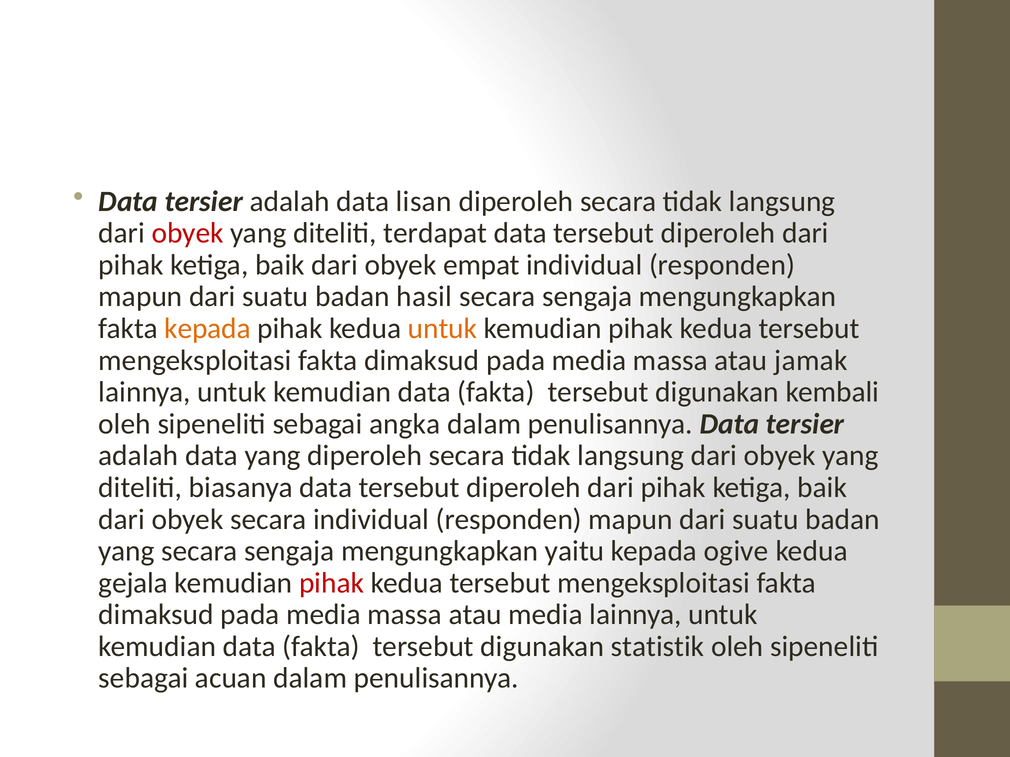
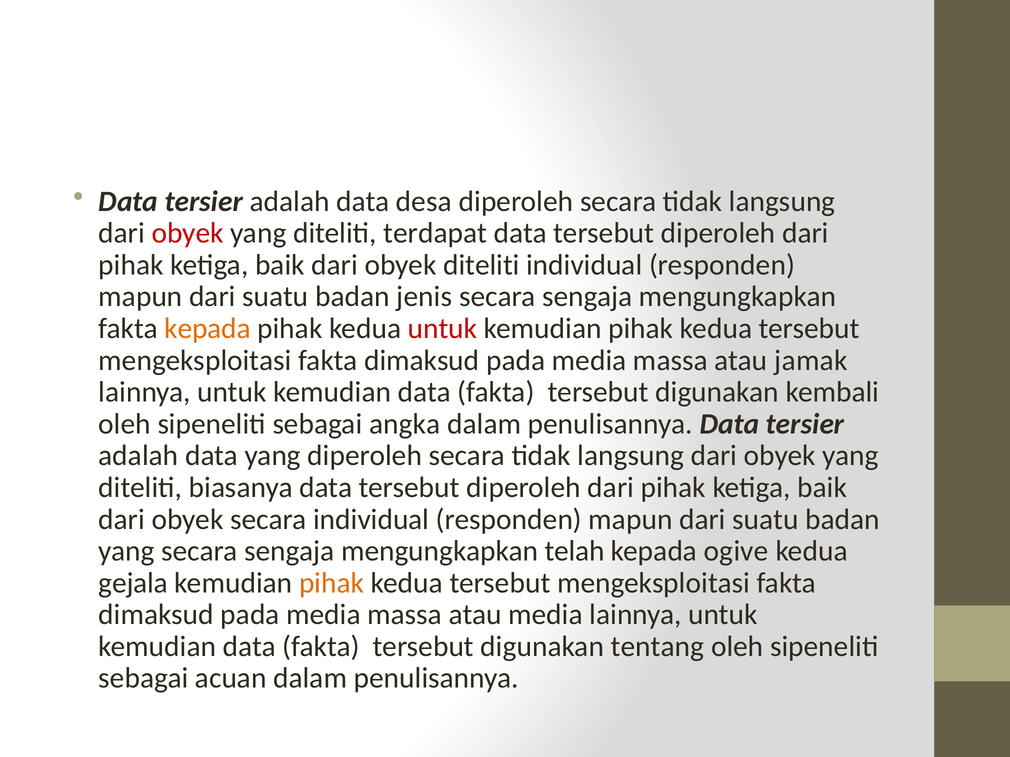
lisan: lisan -> desa (424, 202)
obyek empat: empat -> diteliti (481, 265)
hasil: hasil -> jenis (424, 297)
untuk colour: orange -> red (442, 329)
yaitu: yaitu -> telah (575, 551)
pihak colour: red -> orange (332, 583)
statistik: statistik -> tentang (658, 647)
